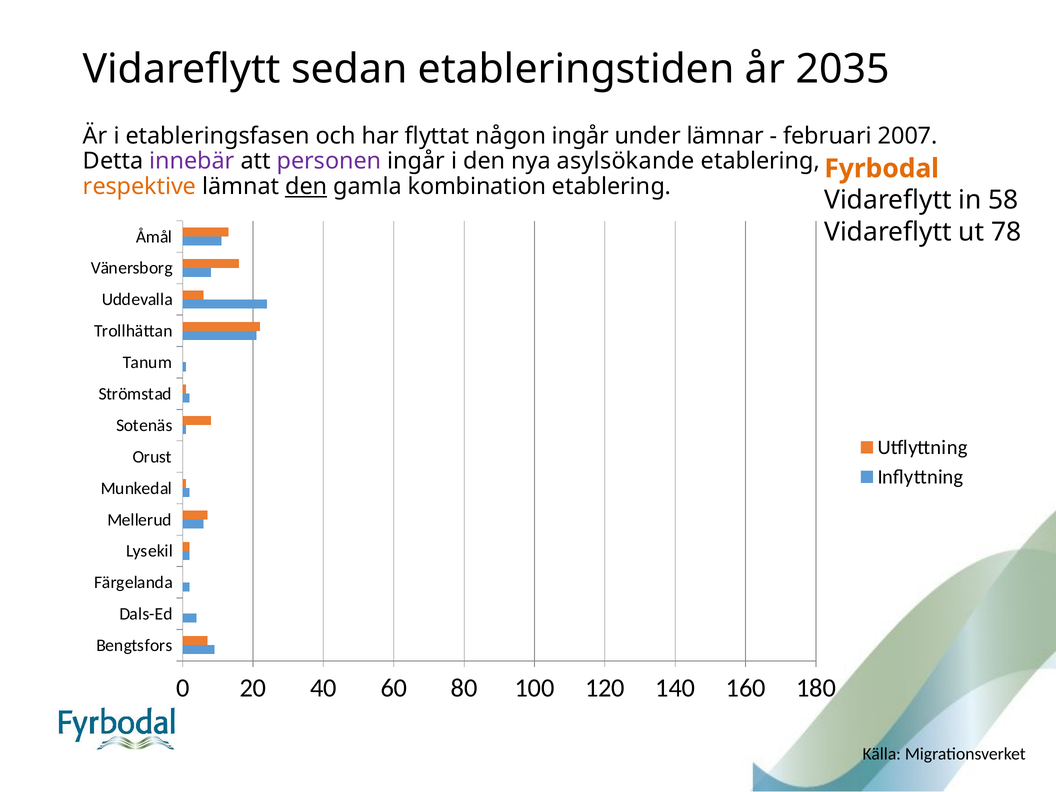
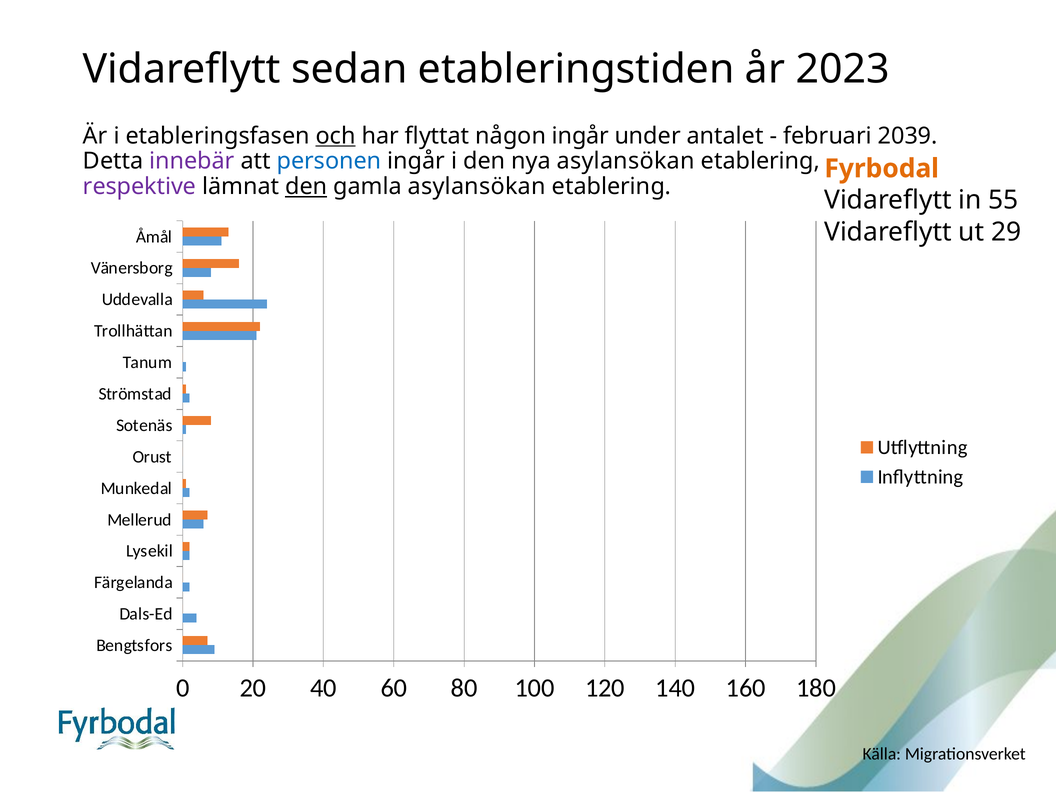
2035: 2035 -> 2023 (843, 69)
och underline: none -> present (336, 136)
lämnar: lämnar -> antalet (725, 136)
2007: 2007 -> 2039 (908, 136)
personen colour: purple -> blue (329, 161)
nya asylsökande: asylsökande -> asylansökan (626, 161)
respektive colour: orange -> purple (140, 187)
gamla kombination: kombination -> asylansökan (477, 187)
58: 58 -> 55 (1003, 200)
78: 78 -> 29 (1006, 232)
